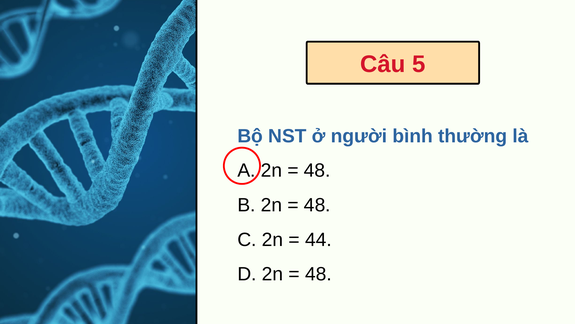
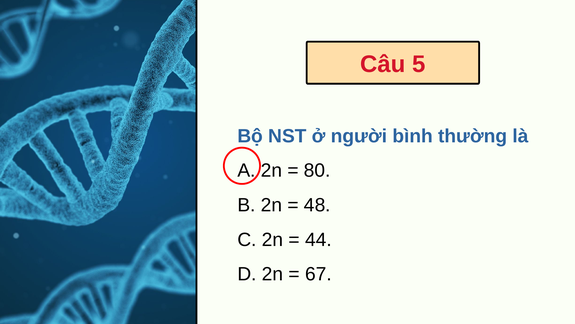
48: 48 -> 80 (317, 170)
48: 48 -> 67 (318, 274)
